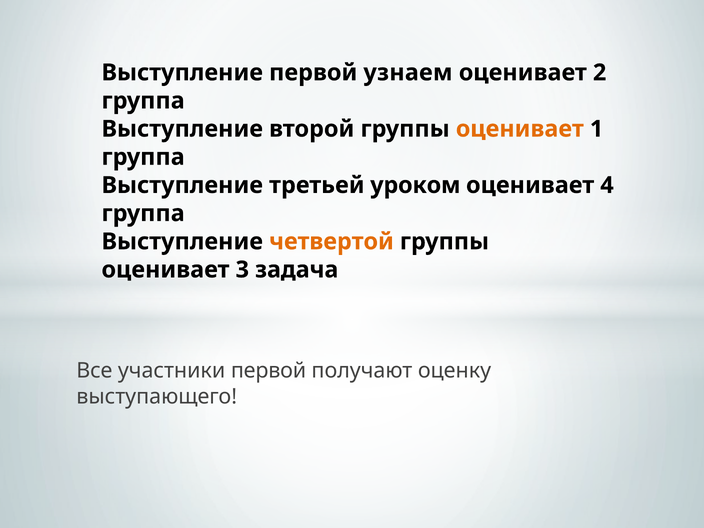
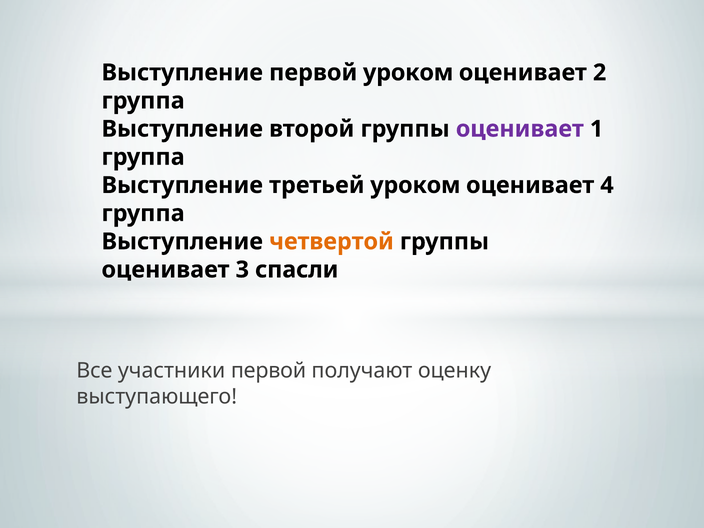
первой узнаем: узнаем -> уроком (408, 73)
оценивает colour: orange -> purple (520, 129)
задача: задача -> спасли (297, 270)
